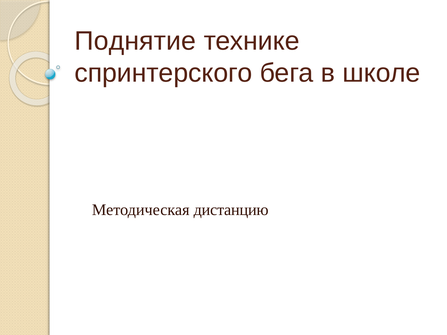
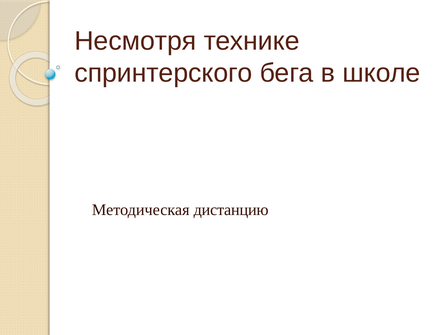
Поднятие: Поднятие -> Несмотря (135, 41)
